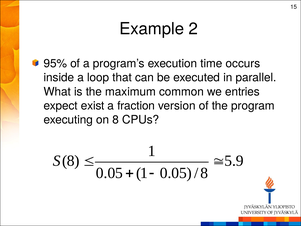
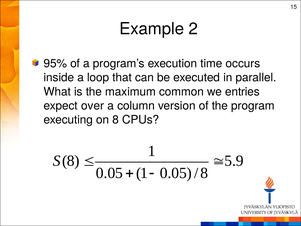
exist: exist -> over (93, 106)
fraction: fraction -> column (136, 106)
